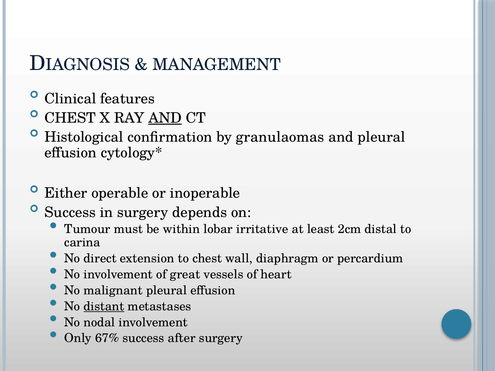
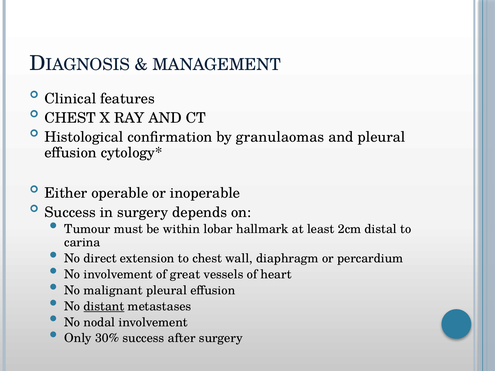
AND underline: present -> none (165, 118)
irritative: irritative -> hallmark (262, 229)
67%: 67% -> 30% (107, 338)
